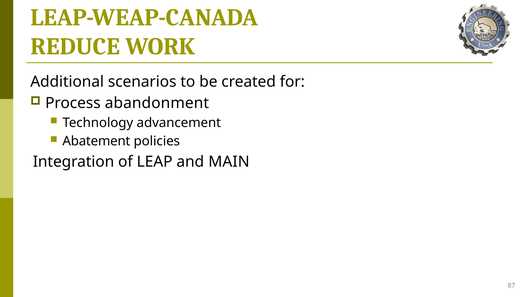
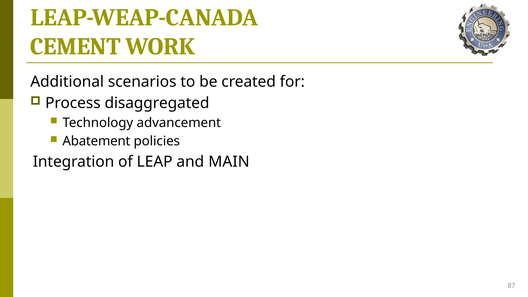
REDUCE: REDUCE -> CEMENT (75, 47)
abandonment: abandonment -> disaggregated (157, 103)
